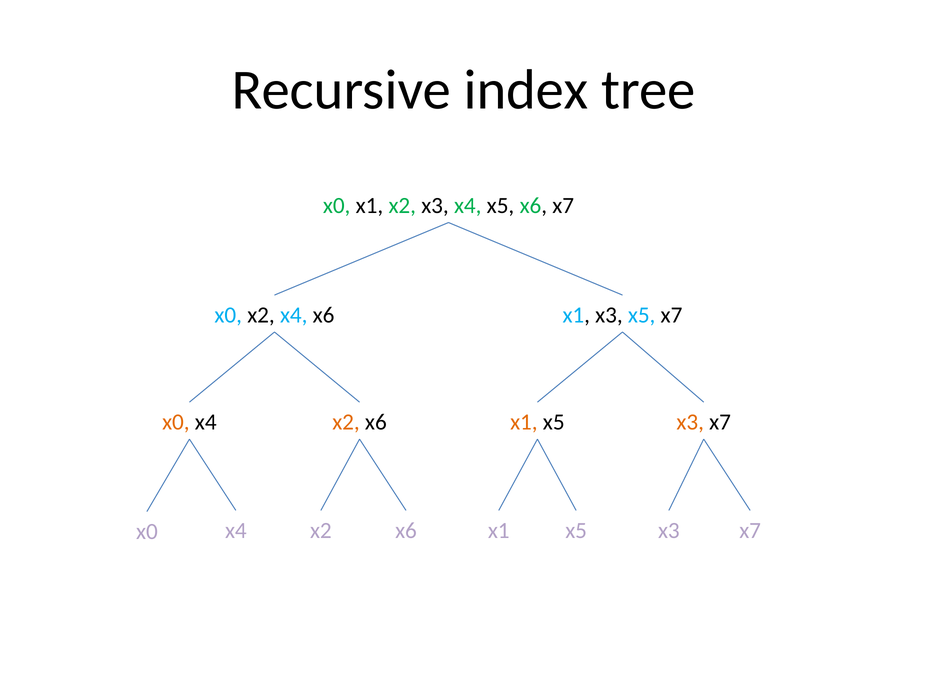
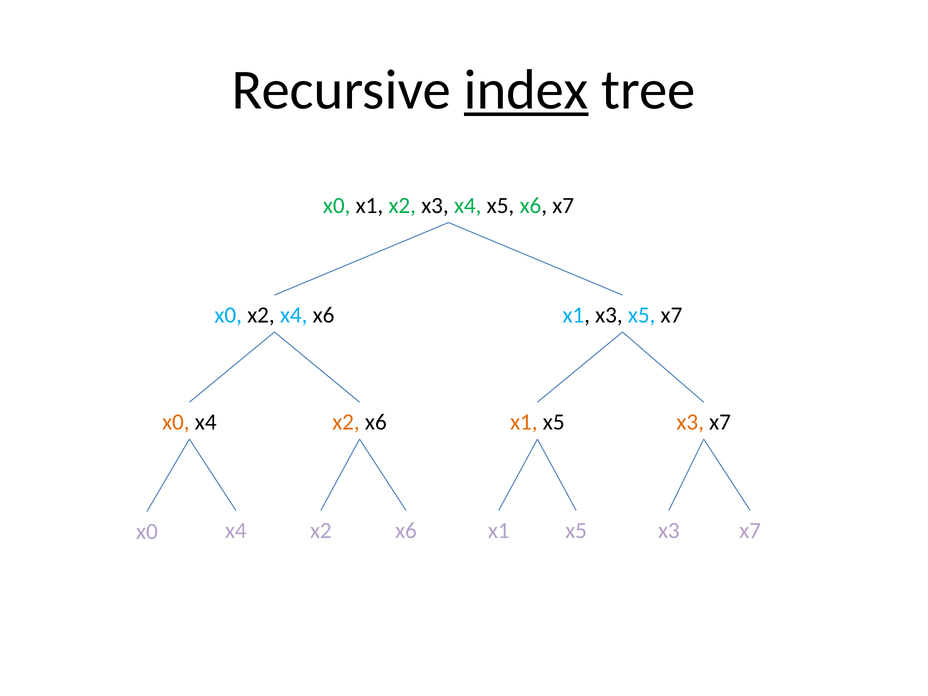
index underline: none -> present (526, 90)
